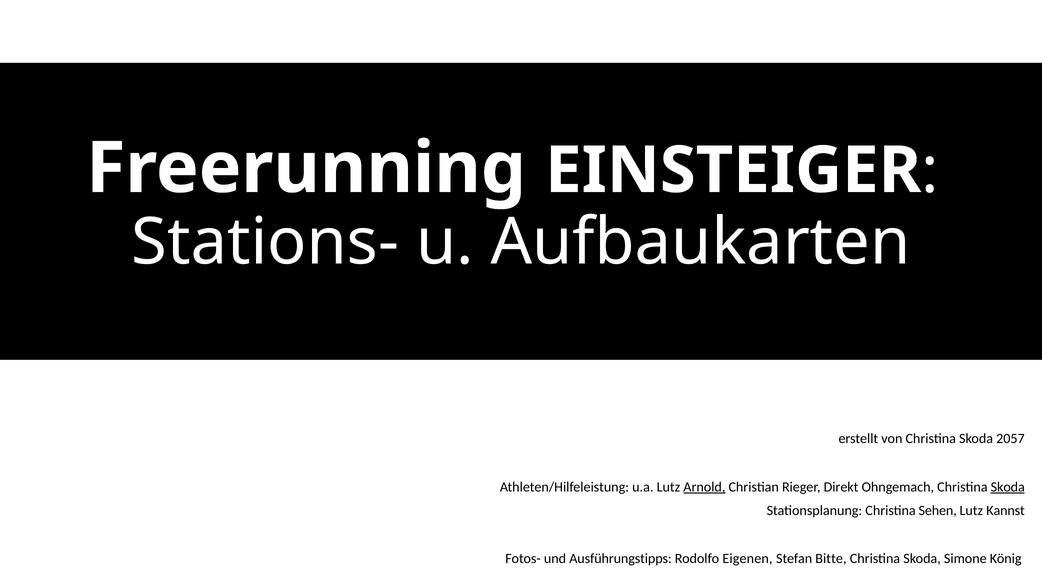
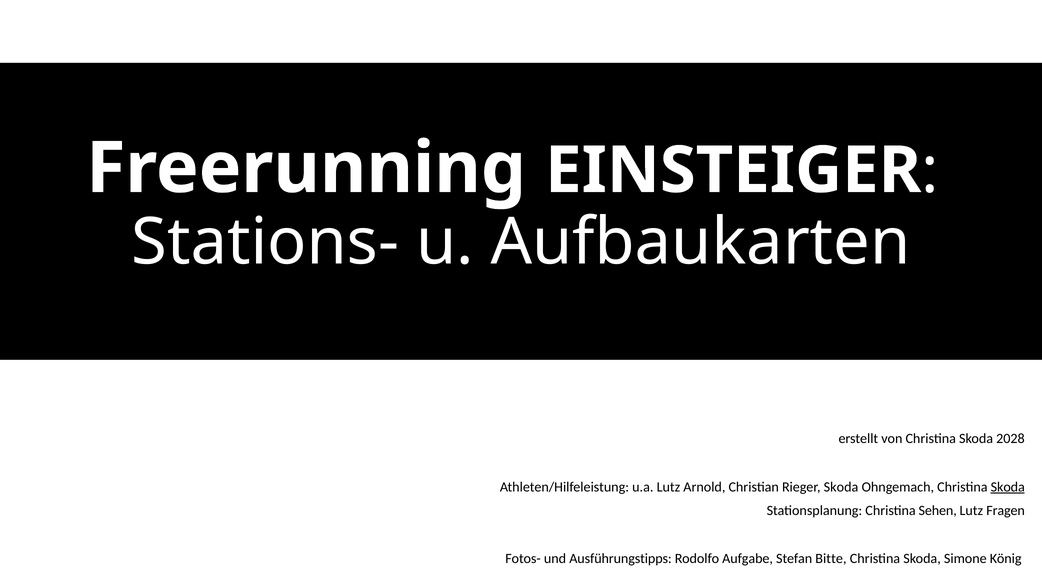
2057: 2057 -> 2028 (1010, 439)
Arnold underline: present -> none (704, 487)
Rieger Direkt: Direkt -> Skoda (841, 487)
Kannst: Kannst -> Fragen (1006, 510)
Eigenen: Eigenen -> Aufgabe (748, 559)
